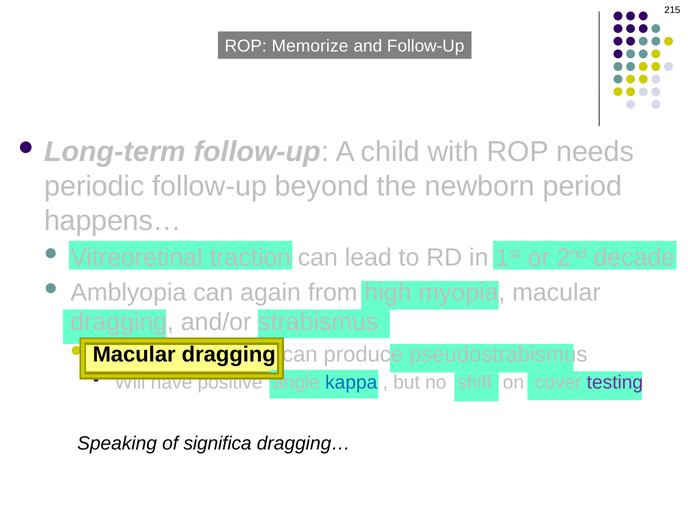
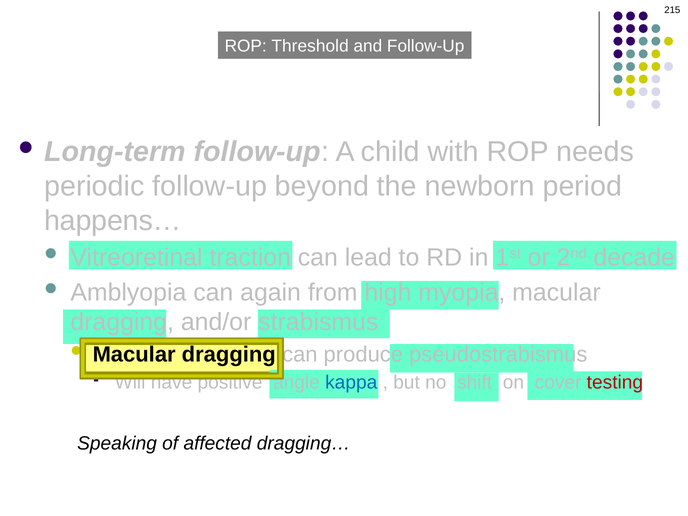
Memorize: Memorize -> Threshold (310, 46)
testing colour: purple -> red (615, 383)
significa: significa -> affected (218, 443)
